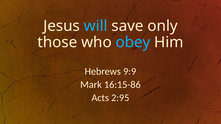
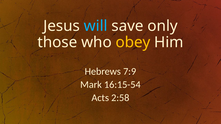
obey colour: light blue -> yellow (133, 42)
9:9: 9:9 -> 7:9 (130, 72)
16:15-86: 16:15-86 -> 16:15-54 (122, 85)
2:95: 2:95 -> 2:58 (120, 98)
